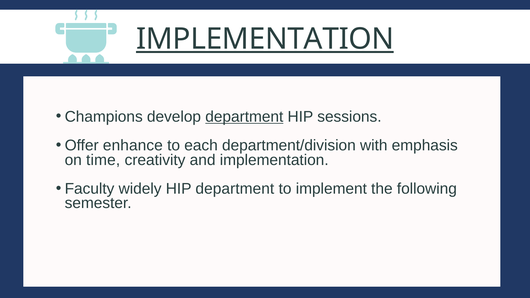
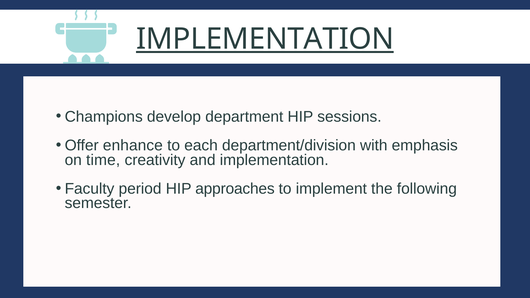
department underline: present -> none (244, 117)
widely: widely -> period (140, 189)
HIP department: department -> approaches (235, 189)
